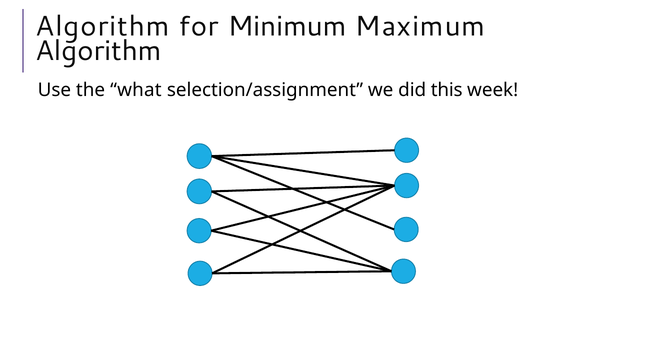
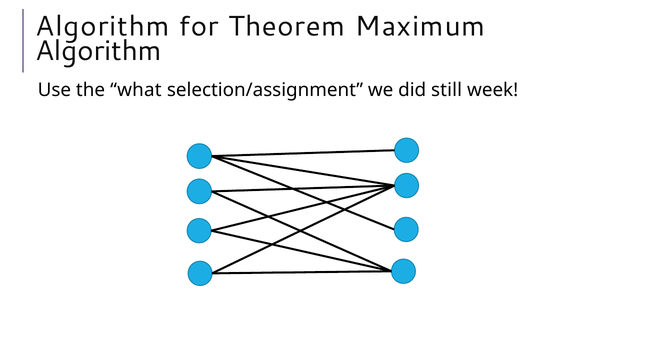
Minimum: Minimum -> Theorem (287, 27)
this: this -> still (447, 90)
